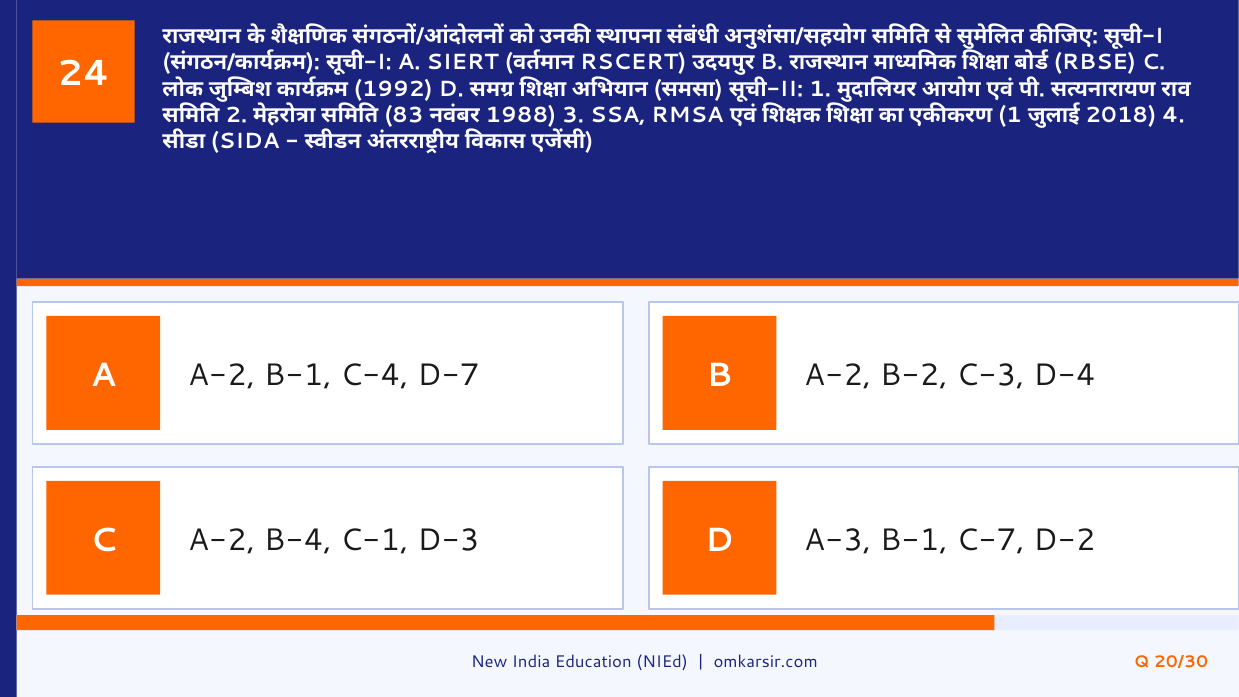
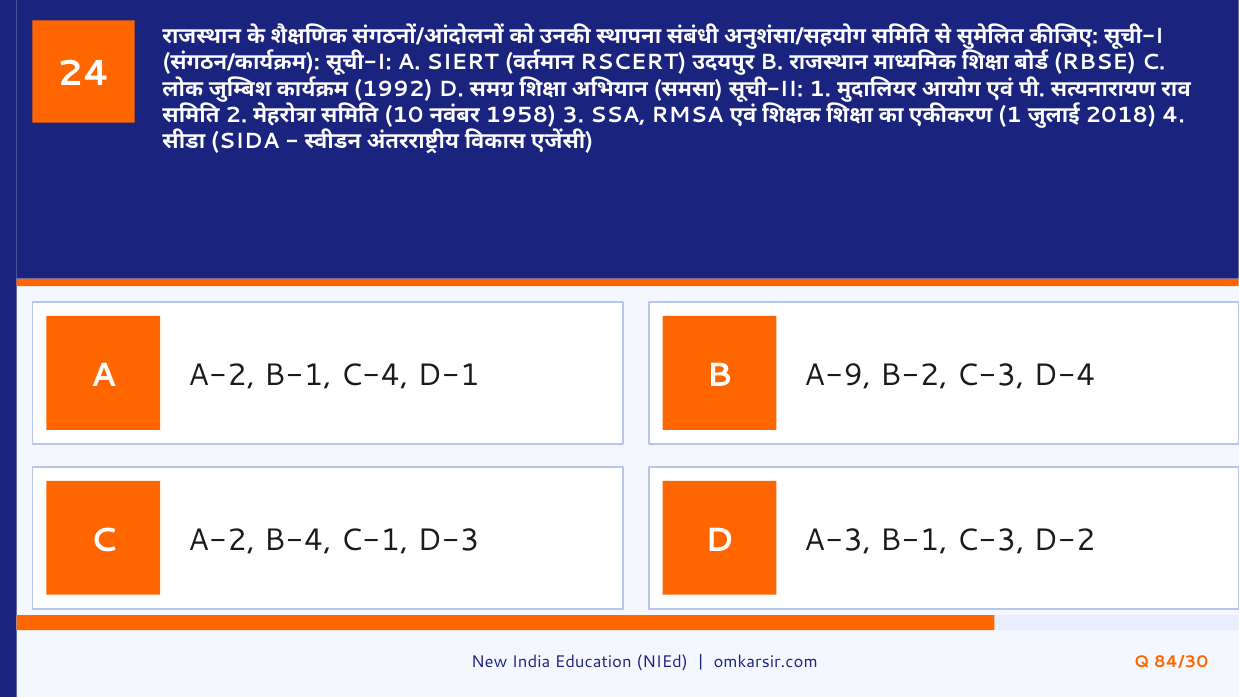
83: 83 -> 10 (404, 115)
1988: 1988 -> 1958 (521, 115)
D-7: D-7 -> D-1 (448, 375)
B A-2: A-2 -> A-9 (838, 375)
B-1 C-7: C-7 -> C-3 (991, 540)
20/30: 20/30 -> 84/30 (1181, 662)
